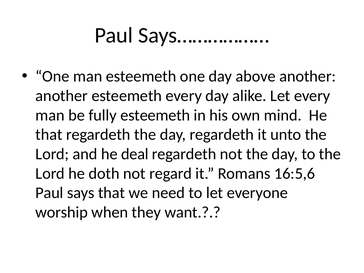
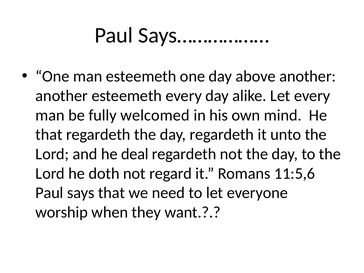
fully esteemeth: esteemeth -> welcomed (155, 115)
16:5,6: 16:5,6 -> 11:5,6 (295, 173)
